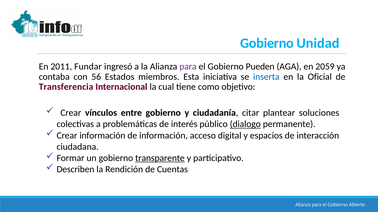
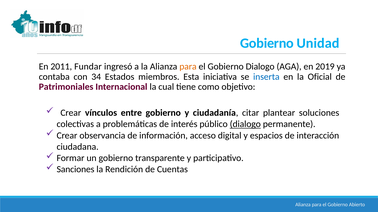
para colour: purple -> orange (188, 67)
Gobierno Pueden: Pueden -> Dialogo (260, 67)
2059: 2059 -> 2019 (325, 67)
56: 56 -> 34 (96, 77)
Transferencia: Transferencia -> Patrimoniales (66, 87)
Crear información: información -> observancia (102, 136)
transparente underline: present -> none (160, 158)
Describen: Describen -> Sanciones (75, 170)
